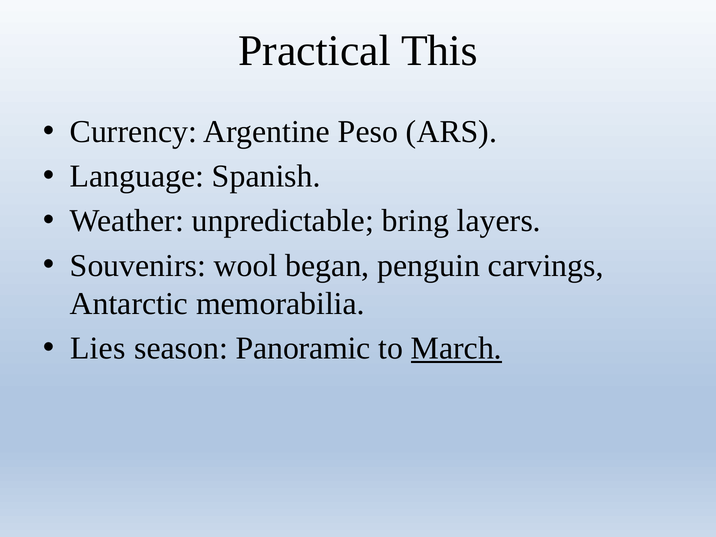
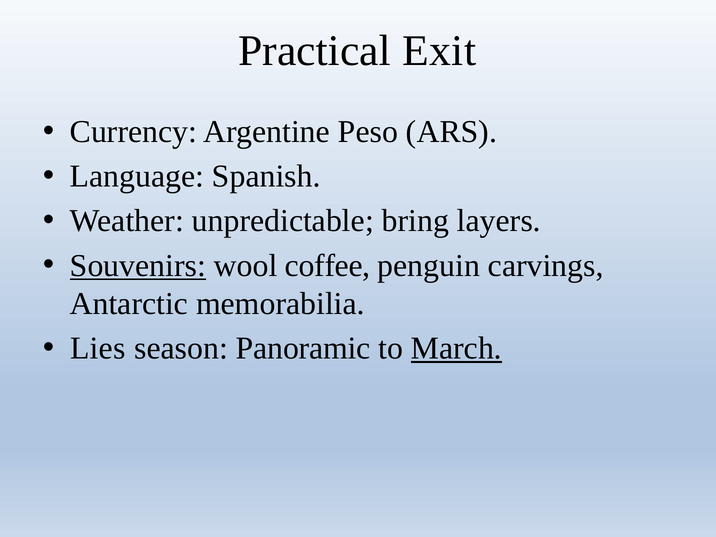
This: This -> Exit (439, 51)
Souvenirs underline: none -> present (138, 266)
began: began -> coffee (328, 266)
